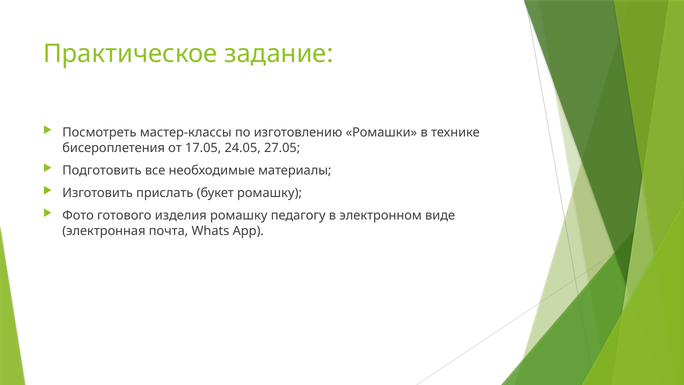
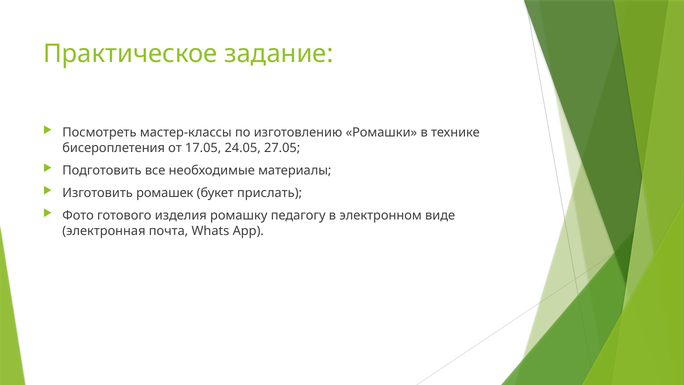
прислать: прислать -> ромашек (165, 193)
букет ромашку: ромашку -> прислать (270, 193)
